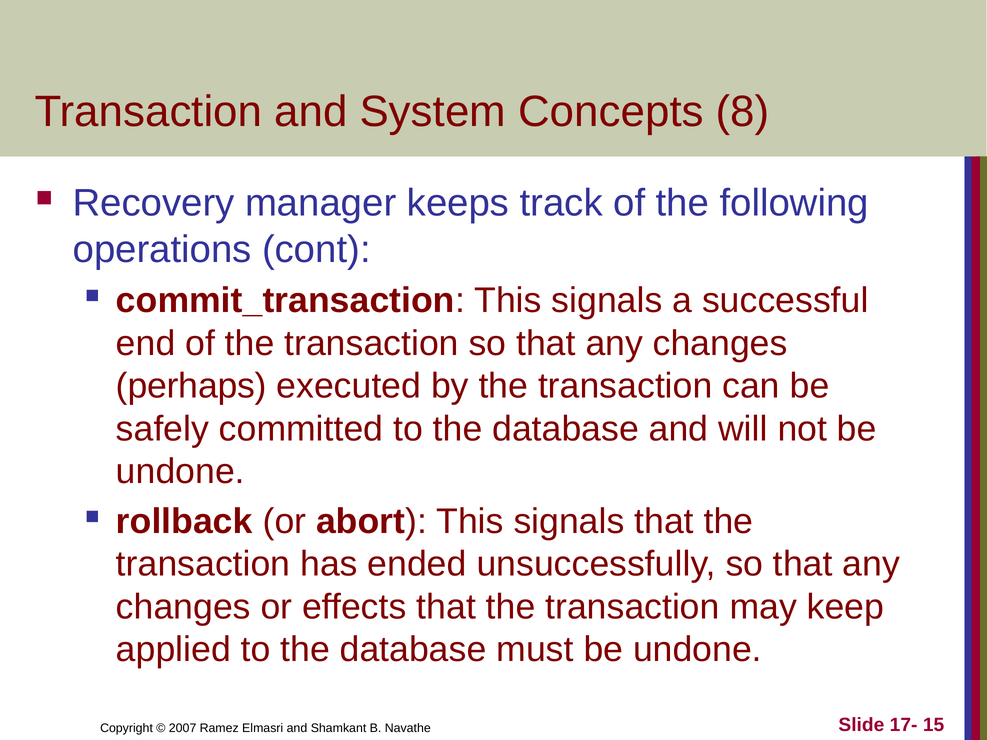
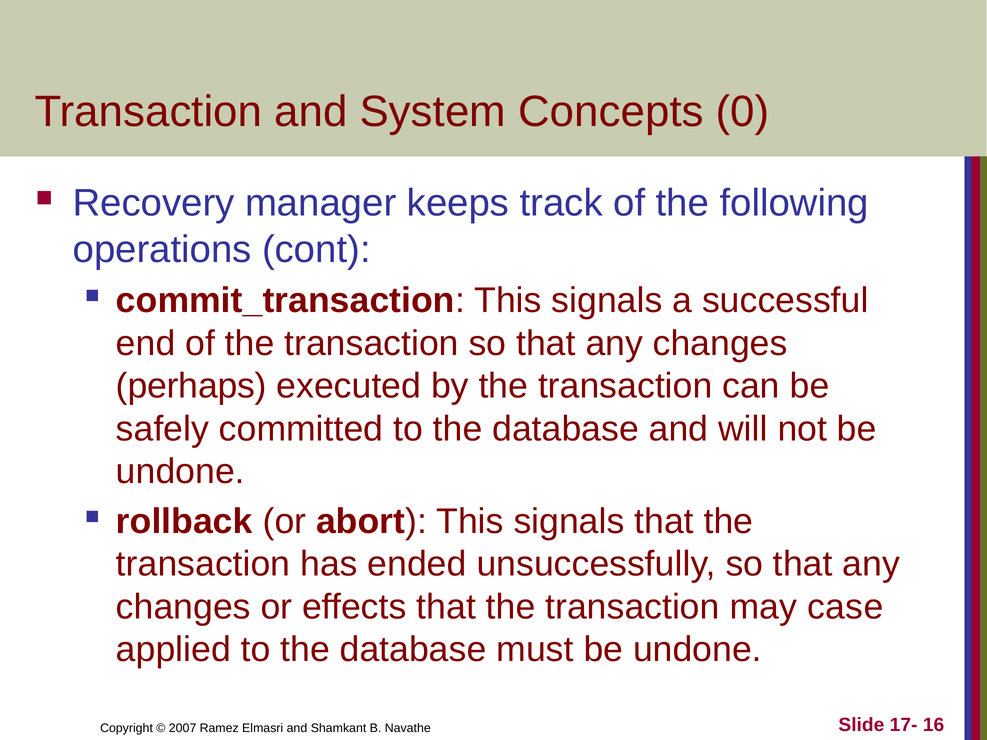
8: 8 -> 0 (743, 112)
keep: keep -> case (845, 607)
15: 15 -> 16 (934, 725)
